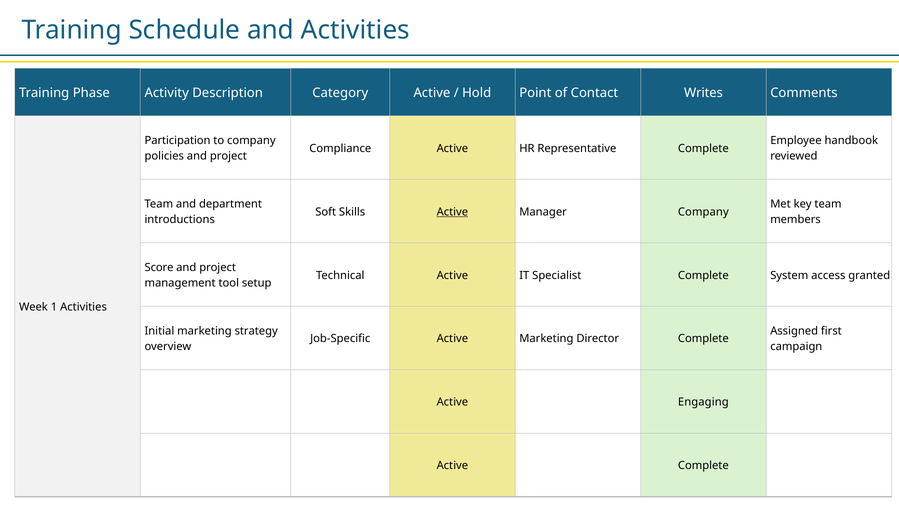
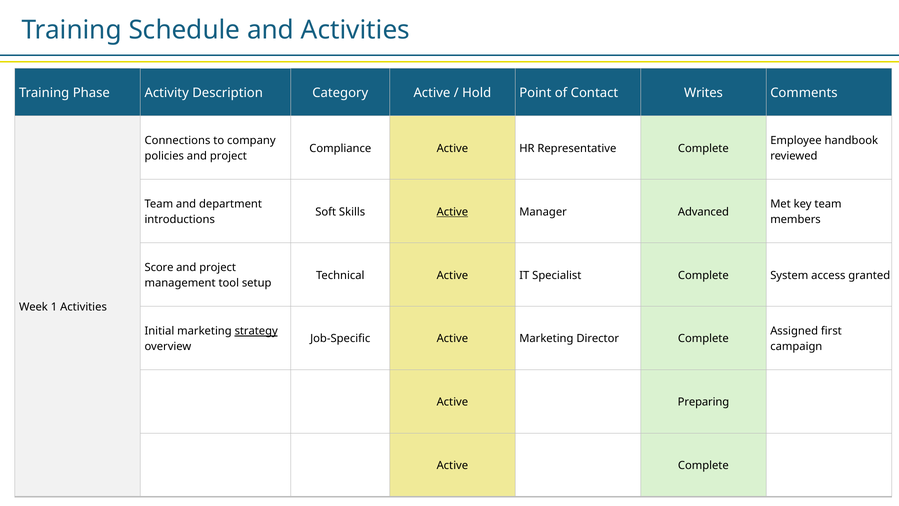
Participation: Participation -> Connections (177, 141)
Manager Company: Company -> Advanced (703, 212)
strategy underline: none -> present (256, 331)
Engaging: Engaging -> Preparing (703, 402)
